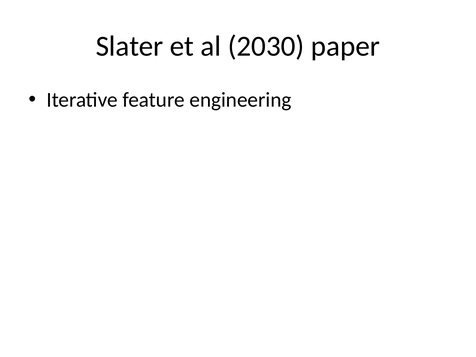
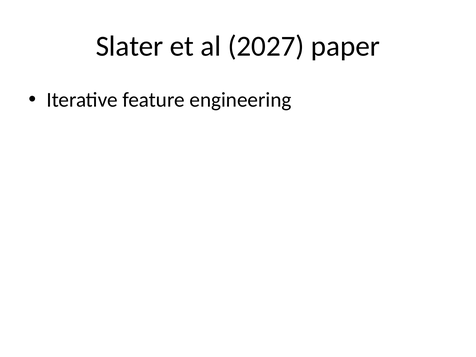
2030: 2030 -> 2027 (266, 46)
